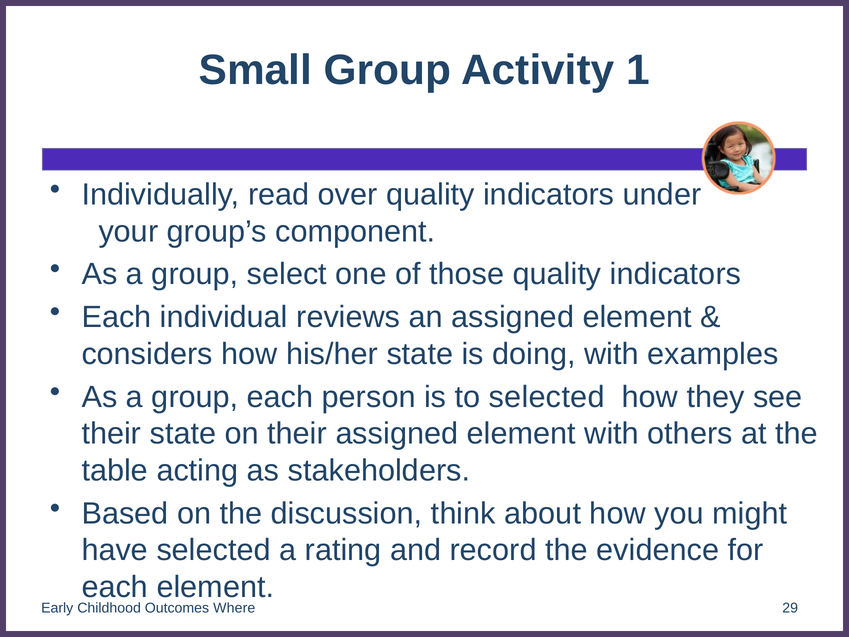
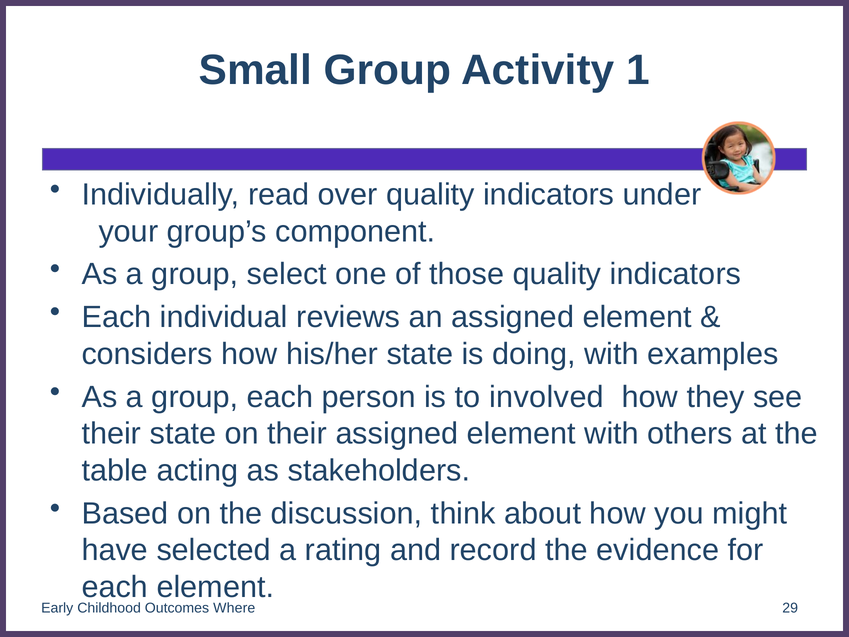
to selected: selected -> involved (547, 397)
